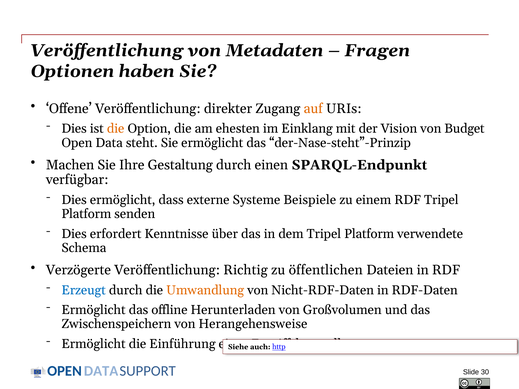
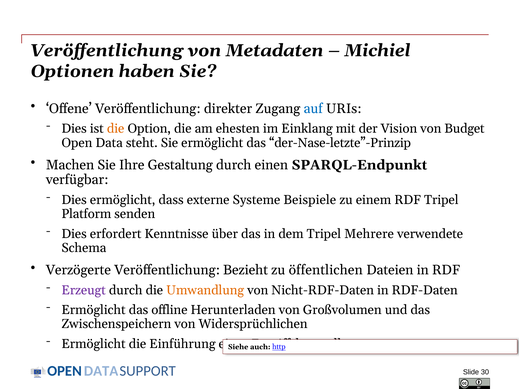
Fragen: Fragen -> Michiel (377, 51)
auf colour: orange -> blue (313, 109)
der-Nase-steht”-Prinzip: der-Nase-steht”-Prinzip -> der-Nase-letzte”-Prinzip (340, 143)
dem Tripel Platform: Platform -> Mehrere (369, 234)
Richtig: Richtig -> Bezieht (246, 270)
Erzeugt colour: blue -> purple (84, 290)
Herangehensweise: Herangehensweise -> Widersprüchlichen (253, 324)
